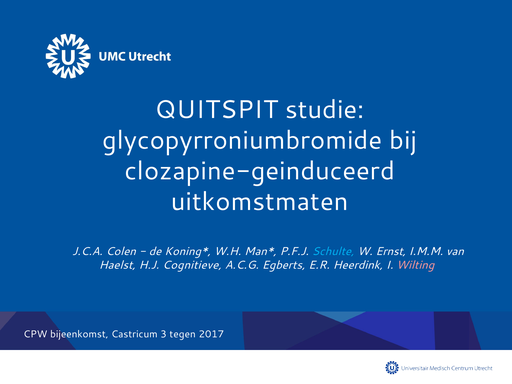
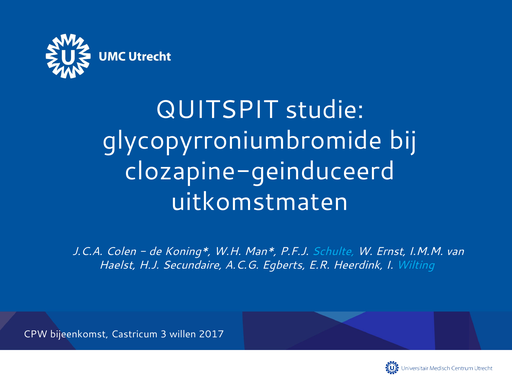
Cognitieve: Cognitieve -> Secundaire (192, 265)
Wilting colour: pink -> light blue (415, 265)
tegen: tegen -> willen (183, 334)
